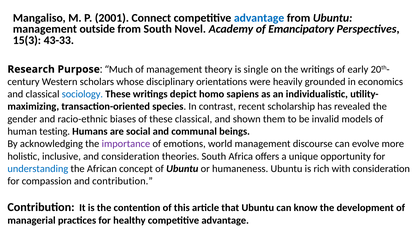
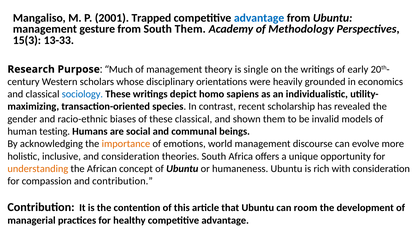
Connect: Connect -> Trapped (151, 18)
outside: outside -> gesture (97, 29)
South Novel: Novel -> Them (190, 29)
Emancipatory: Emancipatory -> Methodology (301, 29)
43-33: 43-33 -> 13-33 (59, 40)
importance colour: purple -> orange (126, 144)
understanding colour: blue -> orange (38, 169)
know: know -> room (306, 208)
